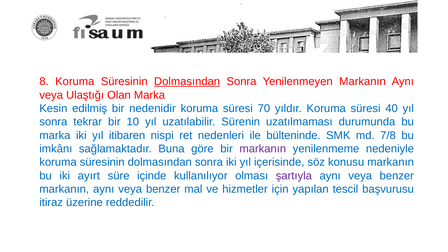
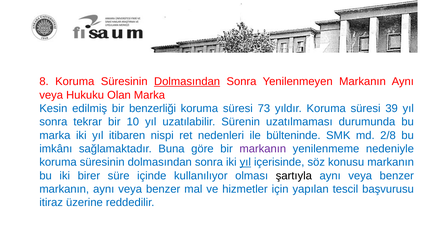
Ulaştığı: Ulaştığı -> Hukuku (85, 95)
nedenidir: nedenidir -> benzerliği (153, 109)
70: 70 -> 73 (264, 109)
40: 40 -> 39 (392, 109)
7/8: 7/8 -> 2/8 (388, 135)
yıl underline: none -> present (245, 162)
ayırt: ayırt -> birer (89, 176)
şartıyla colour: purple -> black (294, 176)
